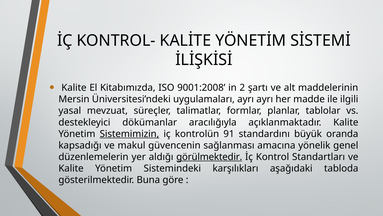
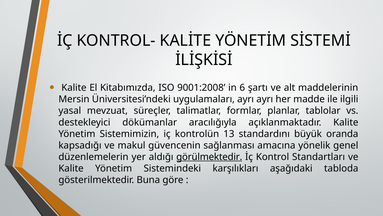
2: 2 -> 6 (242, 88)
Sistemimizin underline: present -> none (129, 134)
91: 91 -> 13 (229, 134)
